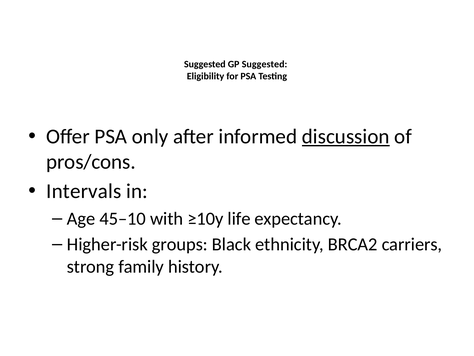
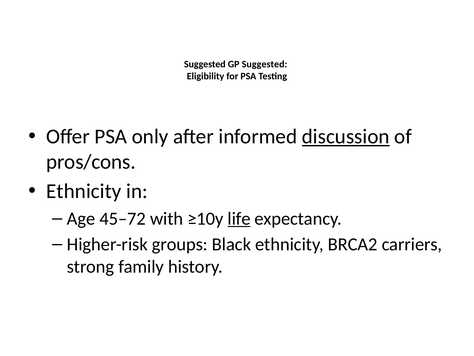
Intervals: Intervals -> Ethnicity (84, 191)
45–10: 45–10 -> 45–72 (123, 218)
life underline: none -> present (239, 218)
